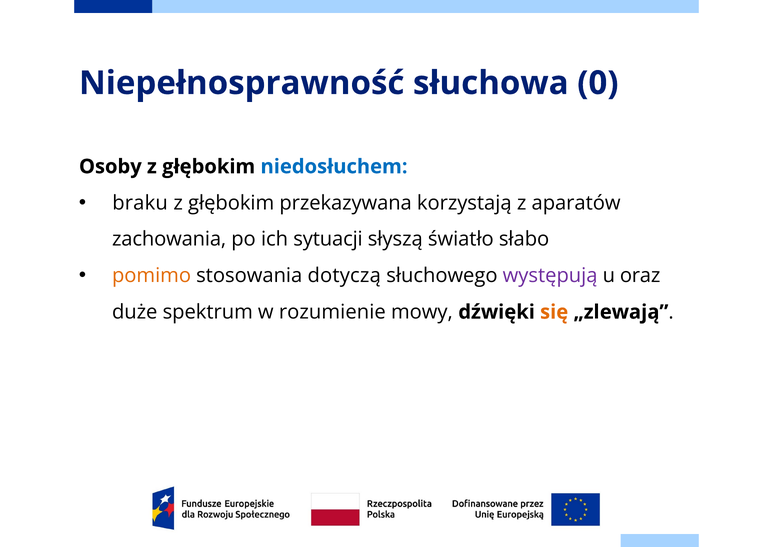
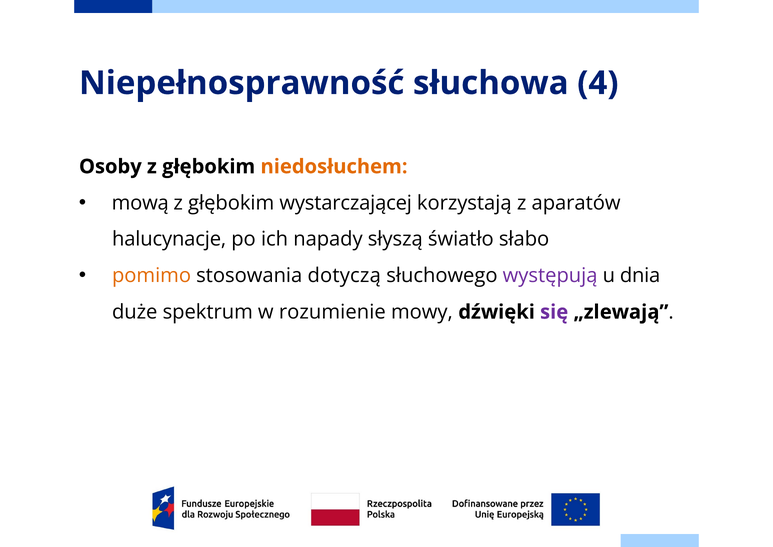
0: 0 -> 4 (598, 83)
niedosłuchem colour: blue -> orange (334, 166)
braku: braku -> mową (140, 203)
przekazywana: przekazywana -> wystarczającej (346, 203)
zachowania: zachowania -> halucynacje (169, 239)
sytuacji: sytuacji -> napady (328, 239)
oraz: oraz -> dnia (640, 275)
się colour: orange -> purple (554, 312)
